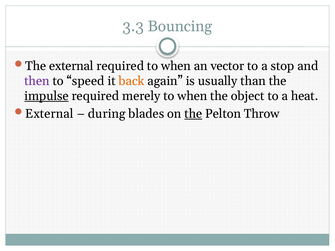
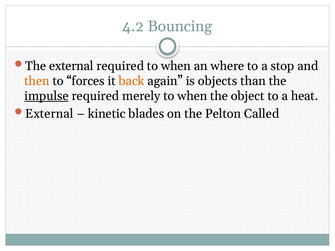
3.3: 3.3 -> 4.2 (133, 26)
vector: vector -> where (227, 66)
then colour: purple -> orange (37, 81)
speed: speed -> forces (86, 81)
usually: usually -> objects (218, 81)
during: during -> kinetic (107, 114)
the underline: present -> none (193, 114)
Throw: Throw -> Called (262, 114)
